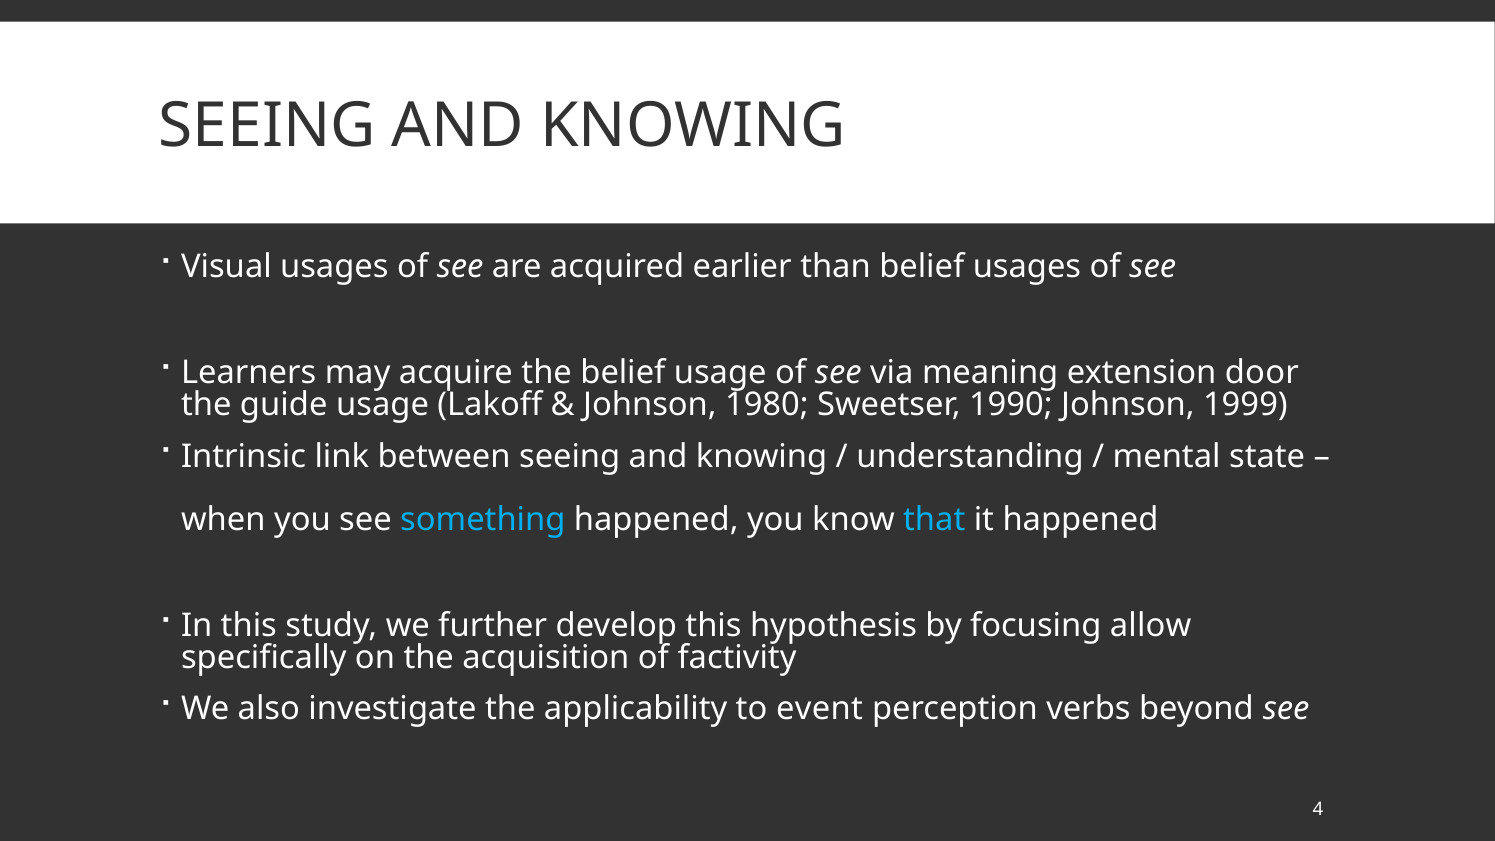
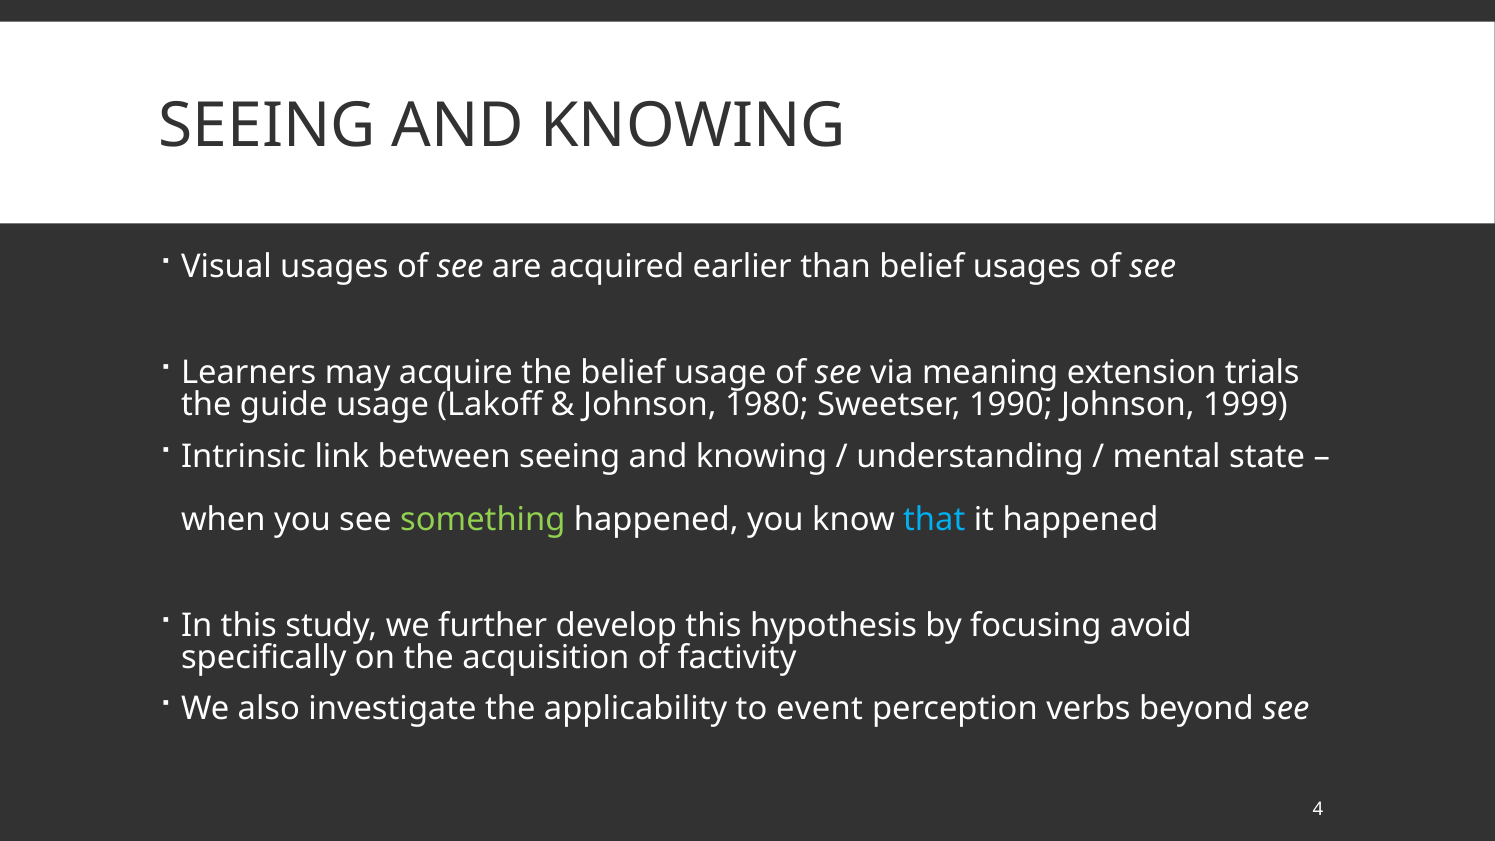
door: door -> trials (1262, 373)
something colour: light blue -> light green (483, 520)
allow: allow -> avoid (1151, 626)
